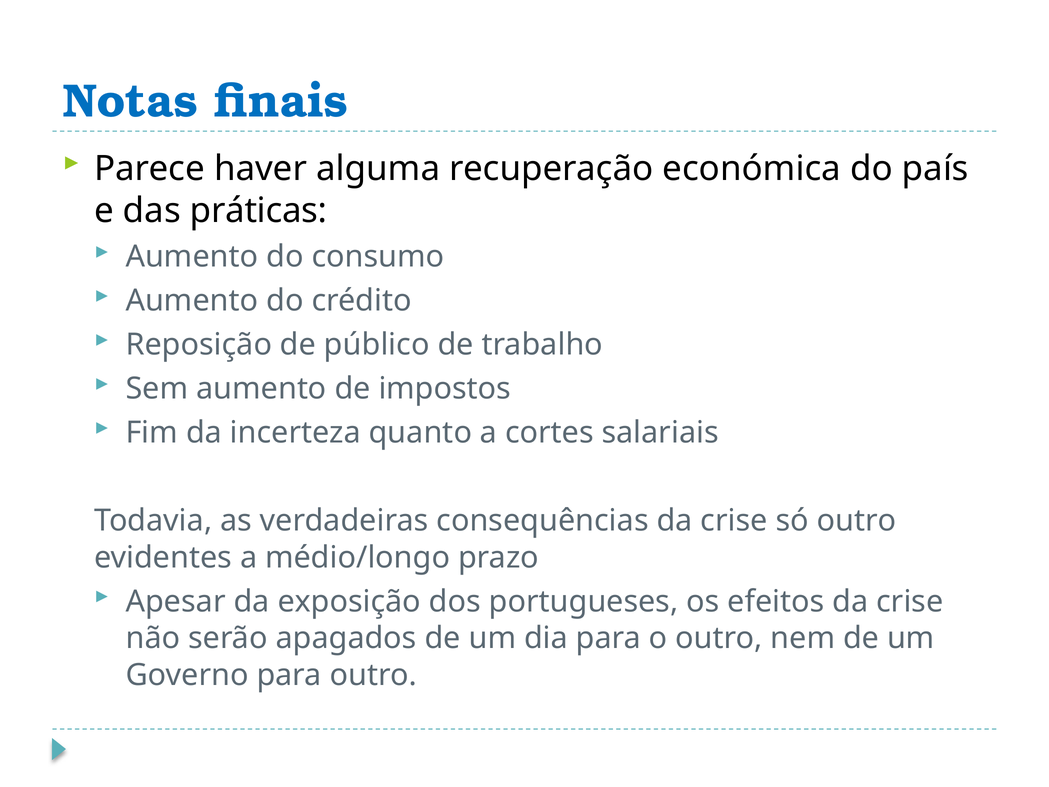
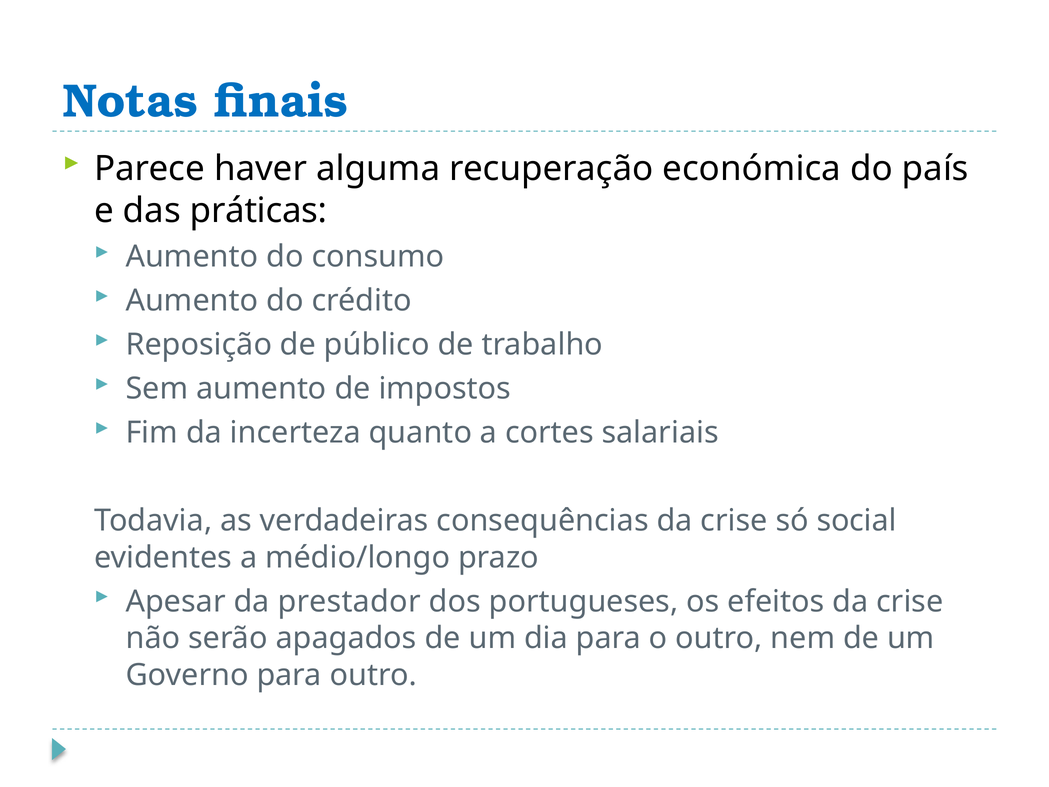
só outro: outro -> social (857, 521)
exposição: exposição -> prestador (349, 601)
